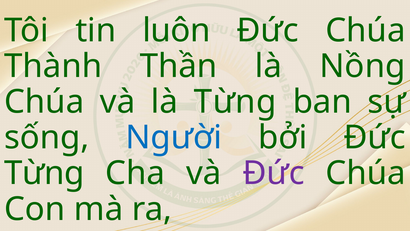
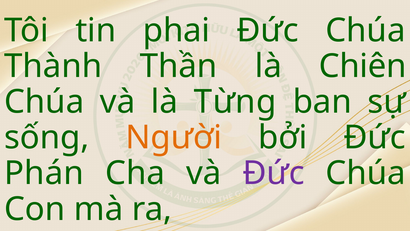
luôn: luôn -> phai (176, 30)
Nồng: Nồng -> Chiên (363, 66)
Người colour: blue -> orange (174, 137)
Từng: Từng -> Phán (44, 173)
